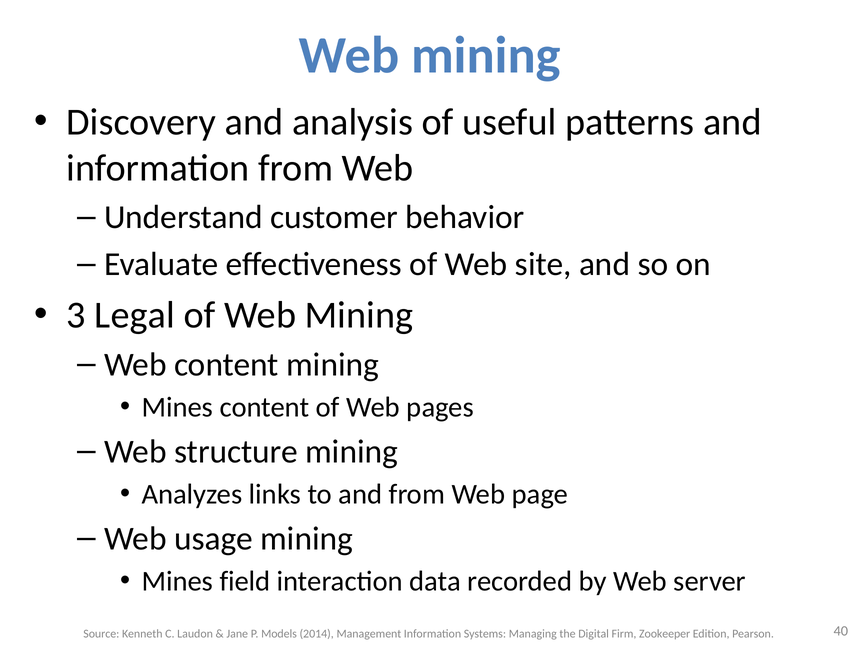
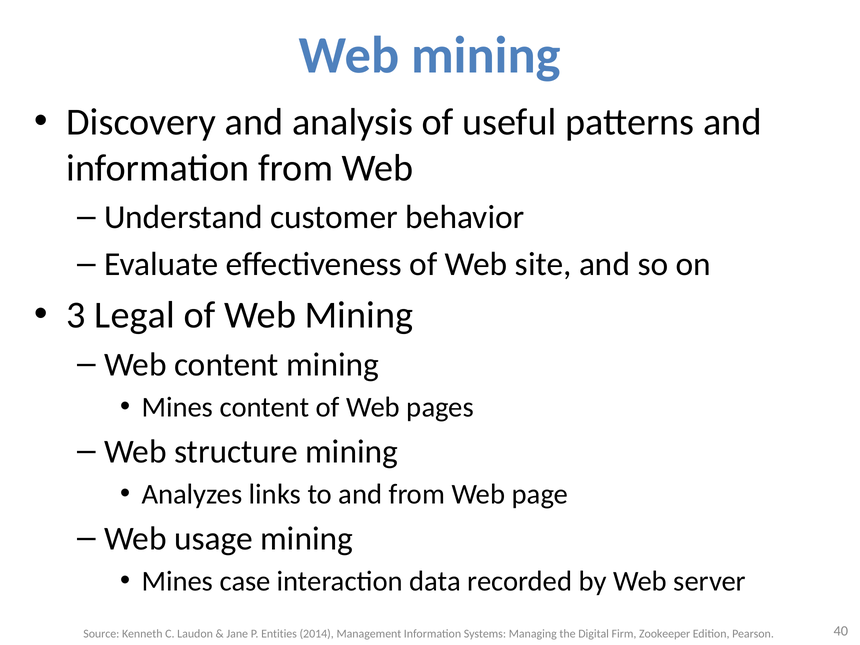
field: field -> case (245, 581)
Models: Models -> Entities (279, 634)
